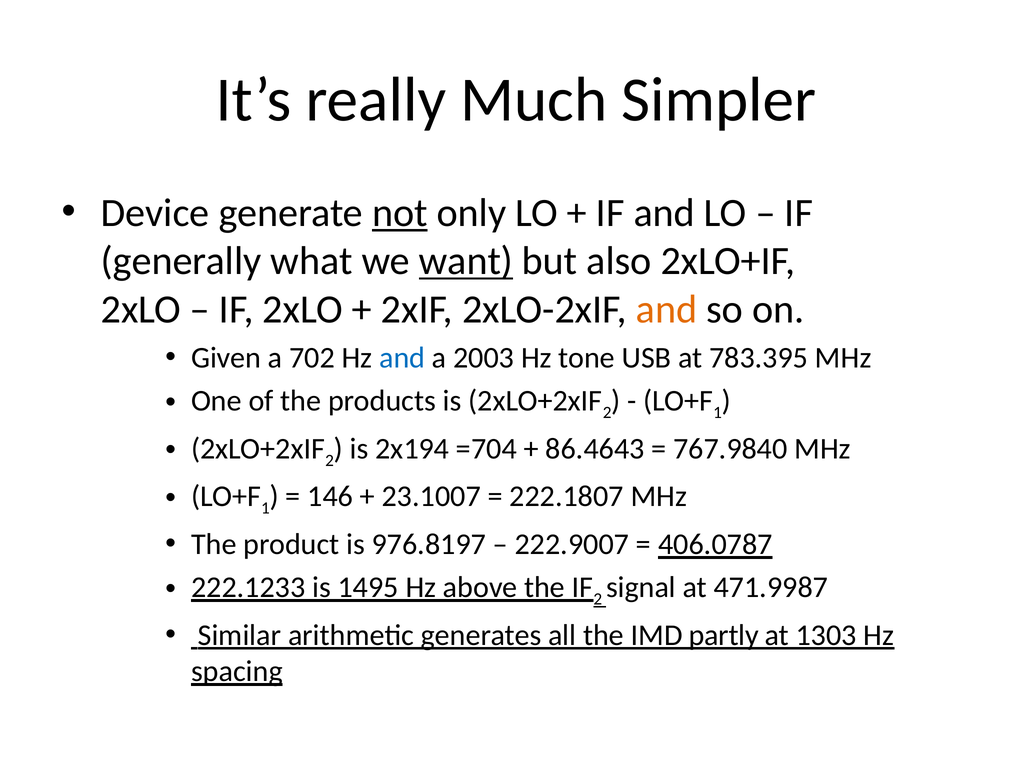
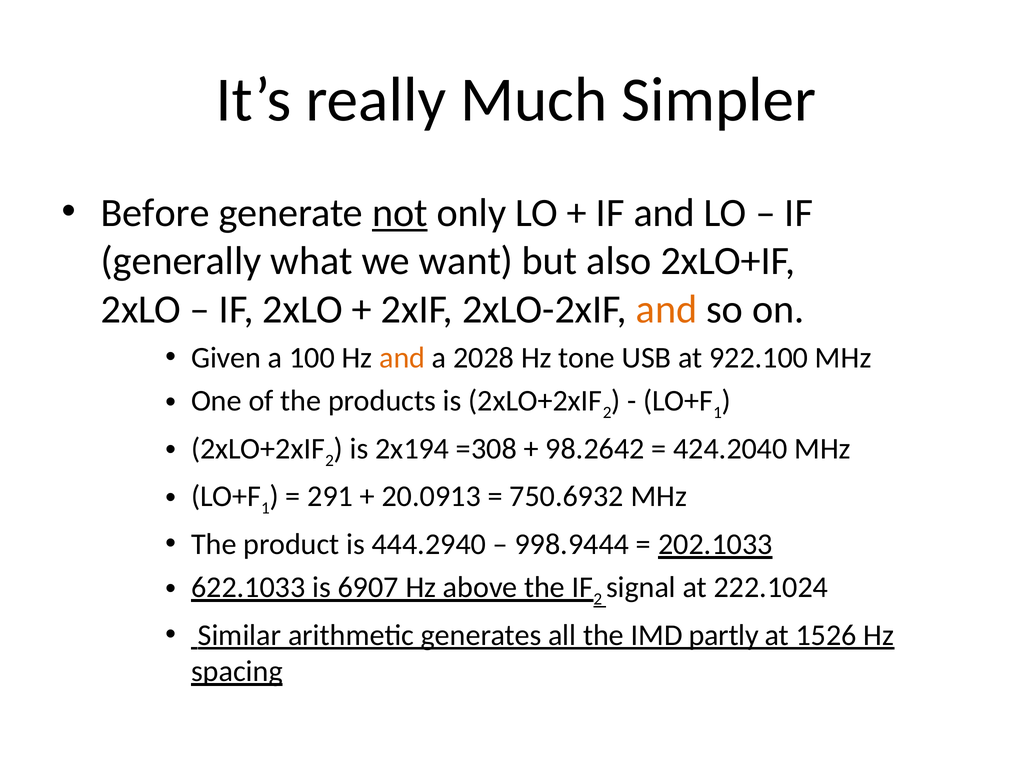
Device: Device -> Before (155, 213)
want underline: present -> none (466, 261)
702: 702 -> 100 (312, 358)
and colour: blue -> orange (402, 358)
2003: 2003 -> 2028 (484, 358)
783.395: 783.395 -> 922.100 (759, 358)
=704: =704 -> =308 (486, 449)
86.4643: 86.4643 -> 98.2642 (595, 449)
767.9840: 767.9840 -> 424.2040 (730, 449)
146: 146 -> 291 (330, 496)
23.1007: 23.1007 -> 20.0913 (431, 496)
222.1807: 222.1807 -> 750.6932 (567, 496)
976.8197: 976.8197 -> 444.2940 (429, 544)
222.9007: 222.9007 -> 998.9444 (572, 544)
406.0787: 406.0787 -> 202.1033 (715, 544)
222.1233: 222.1233 -> 622.1033 (248, 587)
1495: 1495 -> 6907 (368, 587)
471.9987: 471.9987 -> 222.1024 (771, 587)
1303: 1303 -> 1526 (826, 635)
